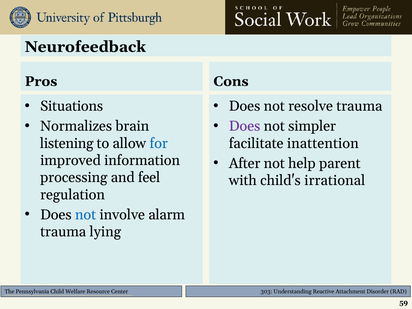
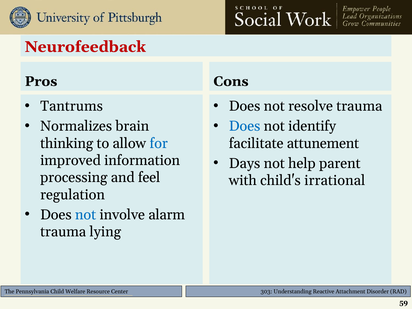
Neurofeedback colour: black -> red (85, 47)
Situations: Situations -> Tantrums (72, 106)
Does colour: purple -> blue (245, 126)
simpler: simpler -> identify (312, 126)
listening: listening -> thinking (67, 143)
inattention: inattention -> attunement (323, 143)
After: After -> Days (245, 163)
